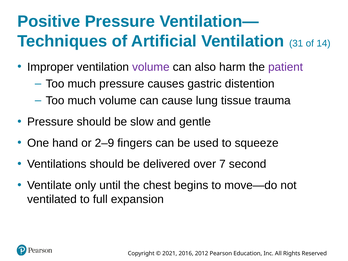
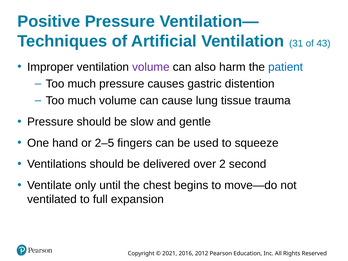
14: 14 -> 43 (324, 43)
patient colour: purple -> blue (286, 67)
2–9: 2–9 -> 2–5 (104, 143)
7: 7 -> 2 (222, 164)
